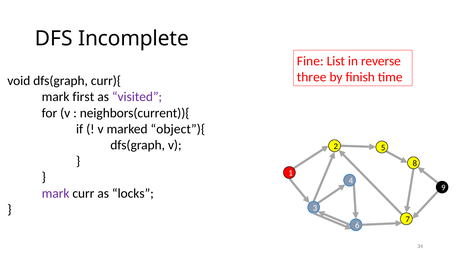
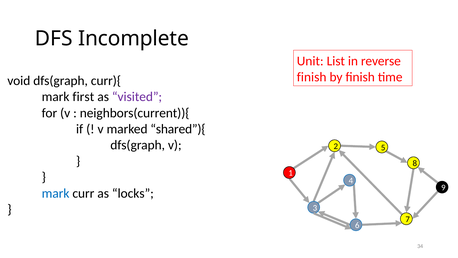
Fine: Fine -> Unit (310, 61)
three: three -> finish (312, 77)
object”){: object”){ -> shared”){ (178, 129)
mark colour: purple -> blue (56, 193)
